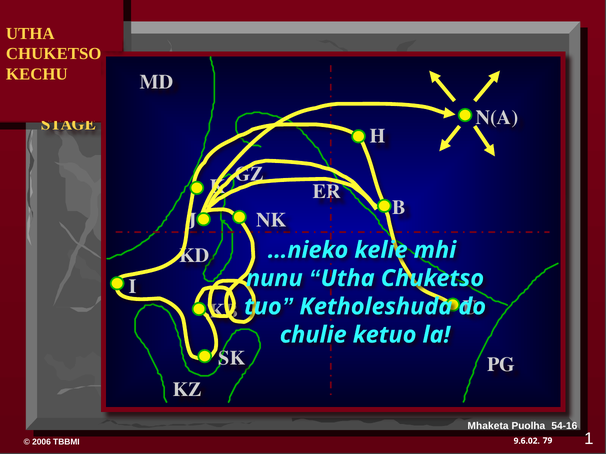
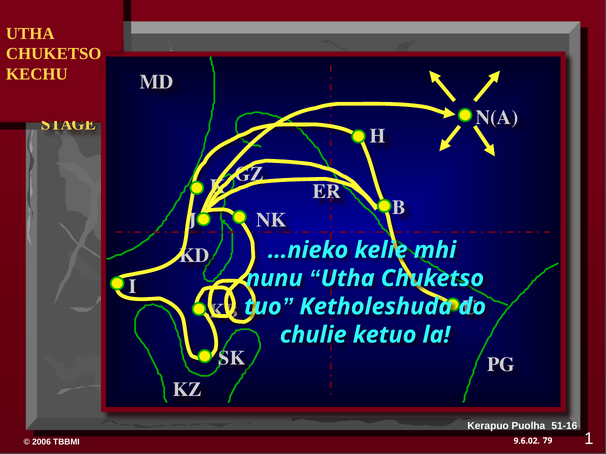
Mhaketa: Mhaketa -> Kerapuo (488, 426)
54-16: 54-16 -> 51-16 (564, 426)
